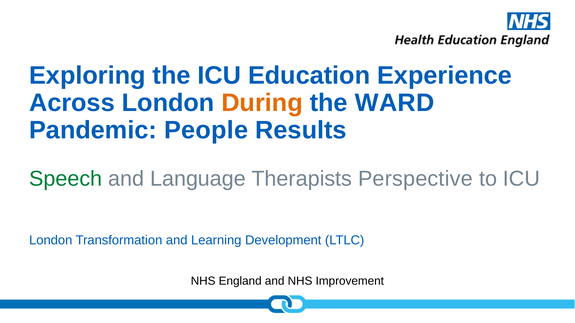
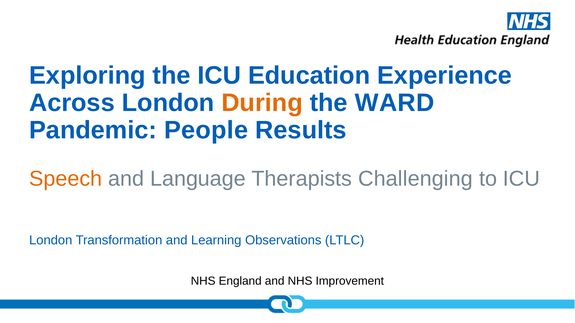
Speech colour: green -> orange (66, 179)
Perspective: Perspective -> Challenging (416, 179)
Development: Development -> Observations (283, 240)
